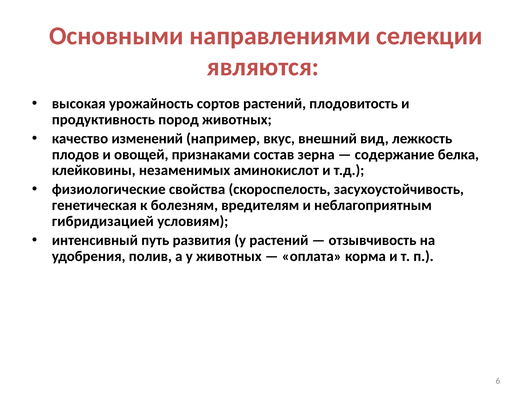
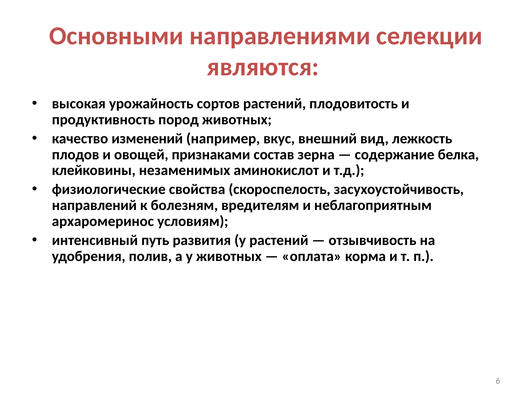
генетическая: генетическая -> направлений (94, 205)
гибридизацией: гибридизацией -> архаромеринос (103, 221)
